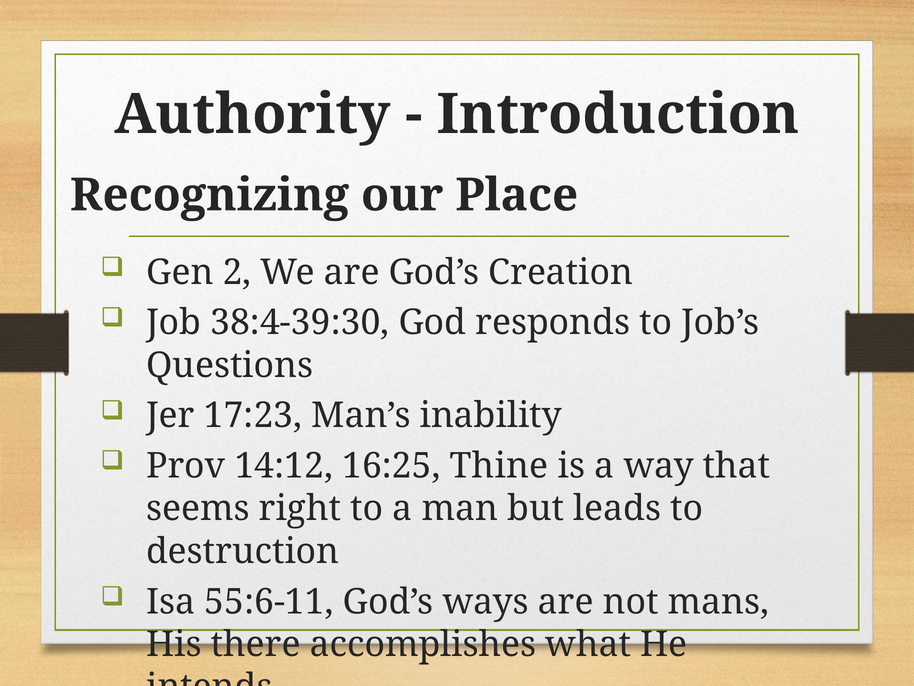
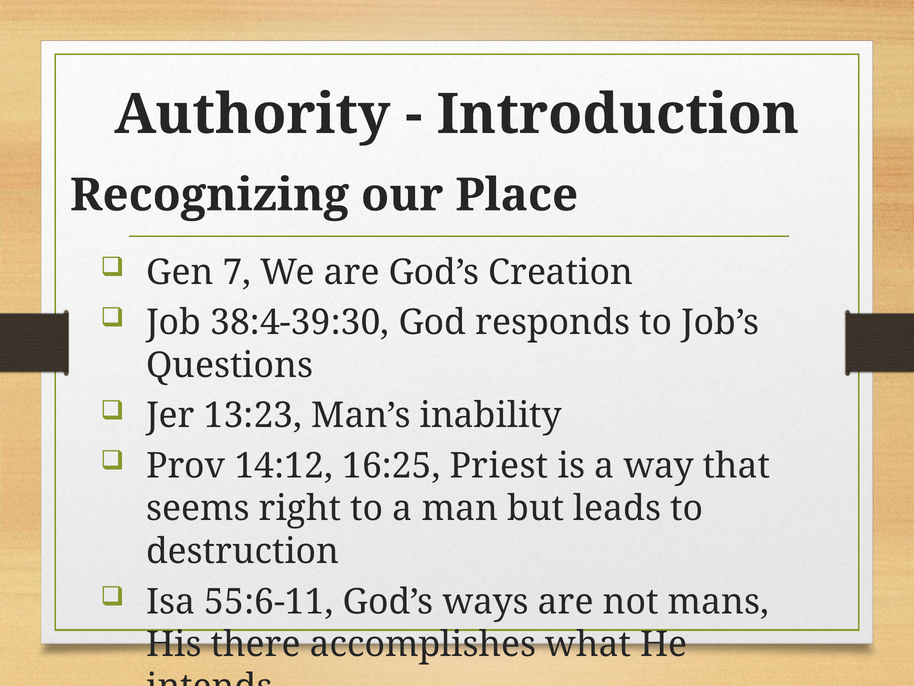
2: 2 -> 7 (237, 272)
17:23: 17:23 -> 13:23 (253, 415)
Thine: Thine -> Priest (499, 466)
